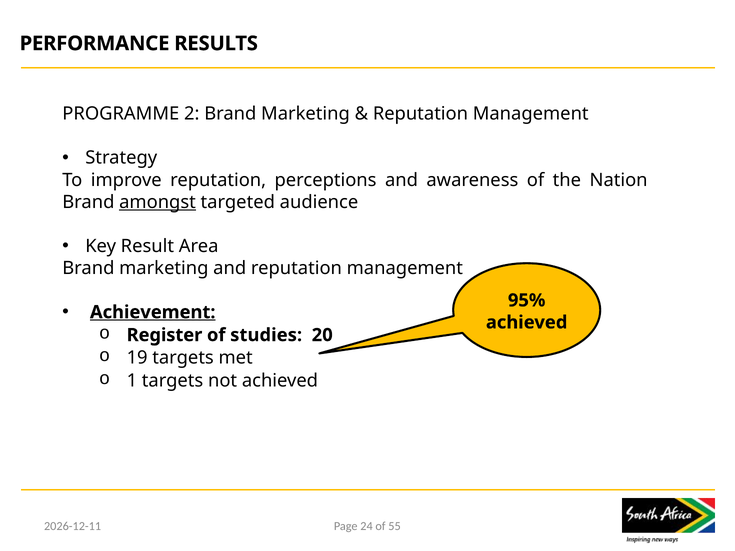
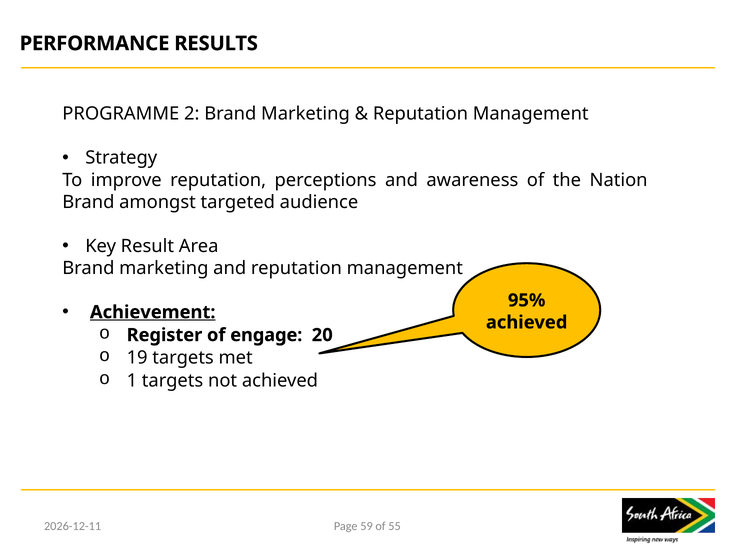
amongst underline: present -> none (158, 202)
studies: studies -> engage (266, 335)
24: 24 -> 59 (367, 526)
